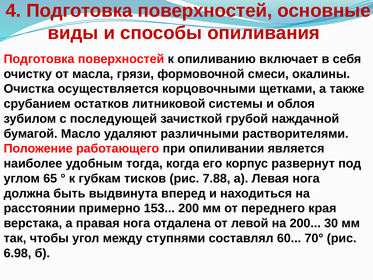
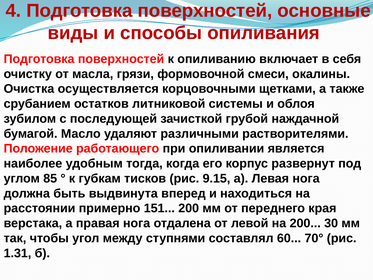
65: 65 -> 85 (50, 178)
7.88: 7.88 -> 9.15 (216, 178)
153: 153 -> 151 (159, 208)
6.98: 6.98 -> 1.31 (17, 253)
